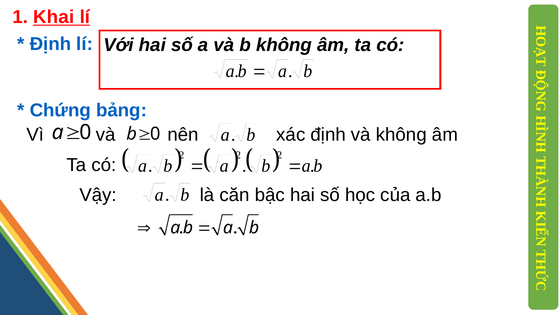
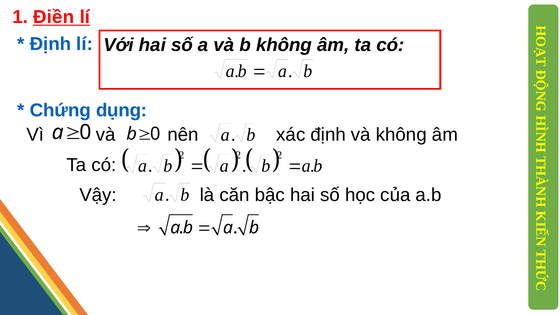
Khai: Khai -> Điền (54, 17)
bảng: bảng -> dụng (122, 110)
